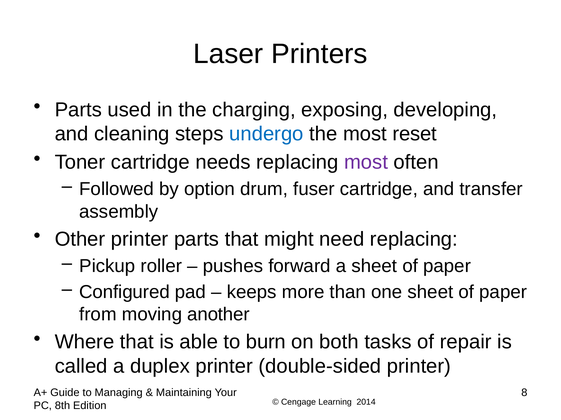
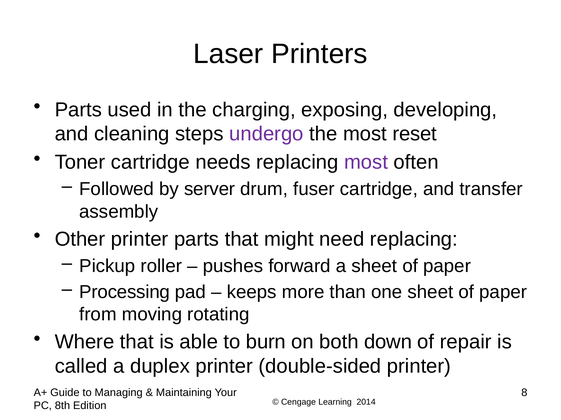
undergo colour: blue -> purple (266, 134)
option: option -> server (210, 189)
Configured: Configured -> Processing (125, 293)
another: another -> rotating (218, 315)
tasks: tasks -> down (388, 343)
